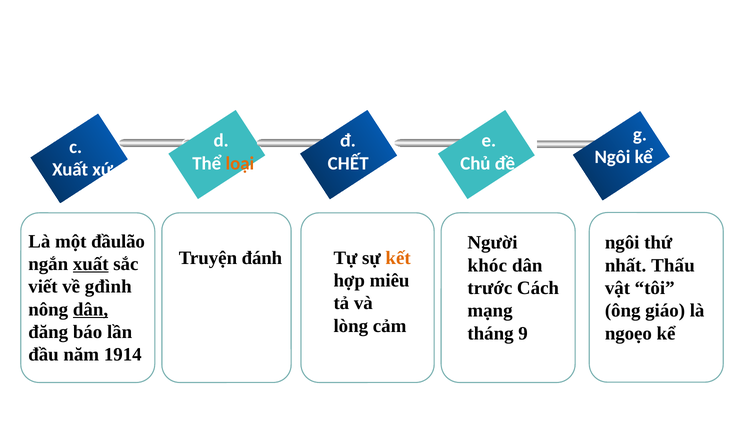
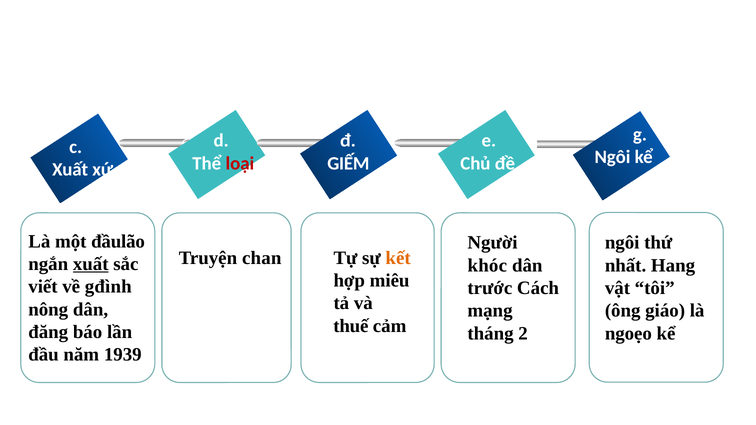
loại colour: orange -> red (240, 164)
CHẾT: CHẾT -> GIẾM (348, 164)
đánh: đánh -> chan (262, 258)
Thấu: Thấu -> Hang (673, 266)
dân underline: present -> none (91, 309)
lòng: lòng -> thuế (351, 326)
9: 9 -> 2 (523, 334)
1914: 1914 -> 1939 (123, 355)
